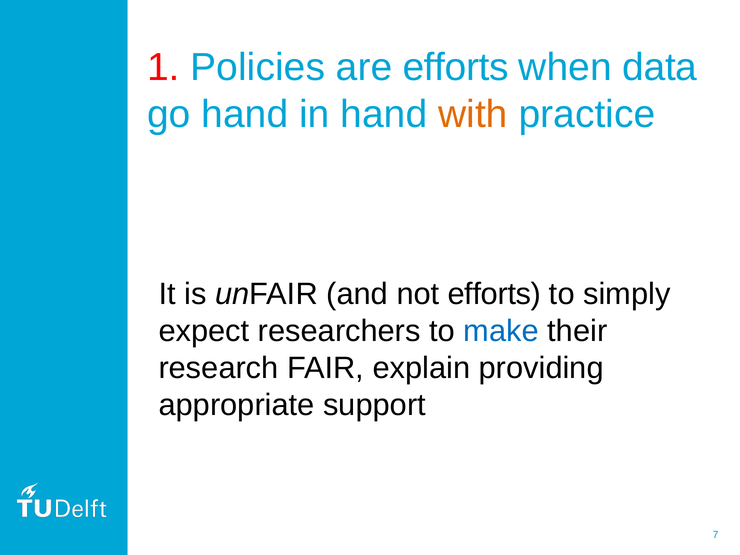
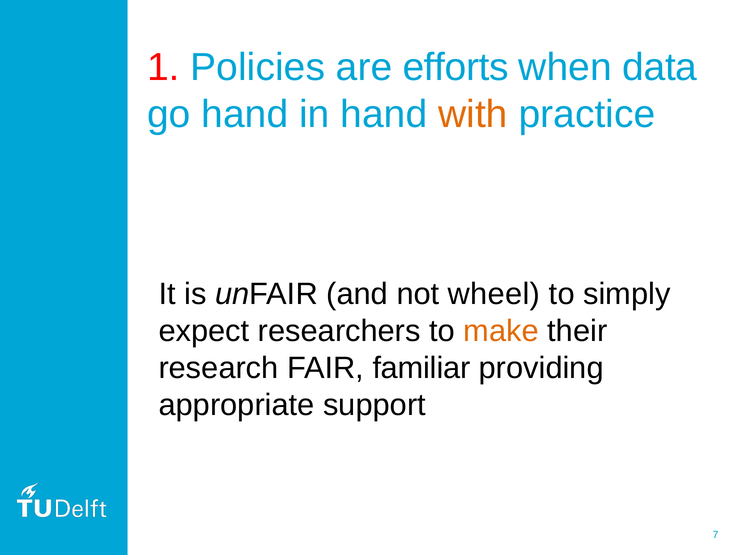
not efforts: efforts -> wheel (494, 294)
make colour: blue -> orange (501, 331)
explain: explain -> familiar (421, 368)
